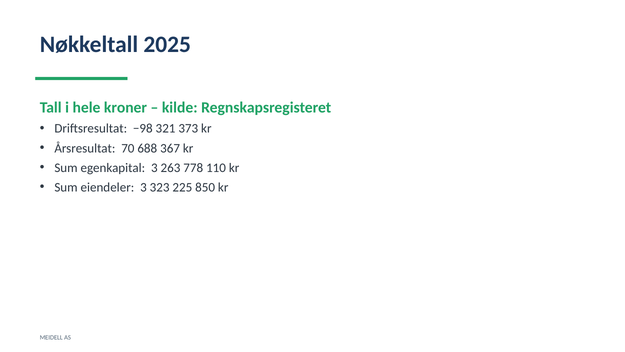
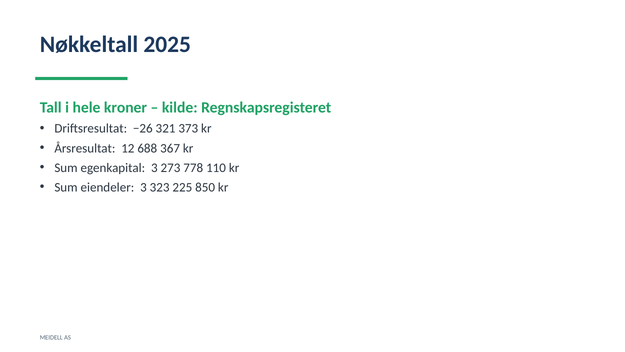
−98: −98 -> −26 (143, 129)
70: 70 -> 12 (128, 148)
263: 263 -> 273 (170, 168)
